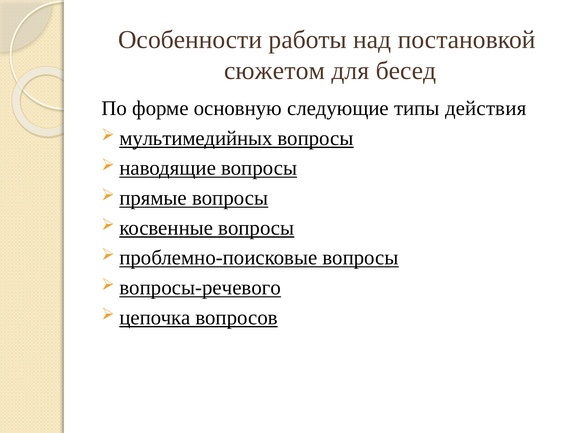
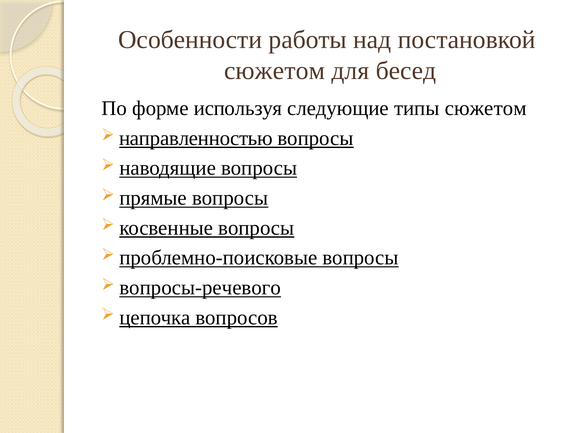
основную: основную -> используя (238, 108)
типы действия: действия -> сюжетом (486, 108)
мультимедийных: мультимедийных -> направленностью (196, 138)
